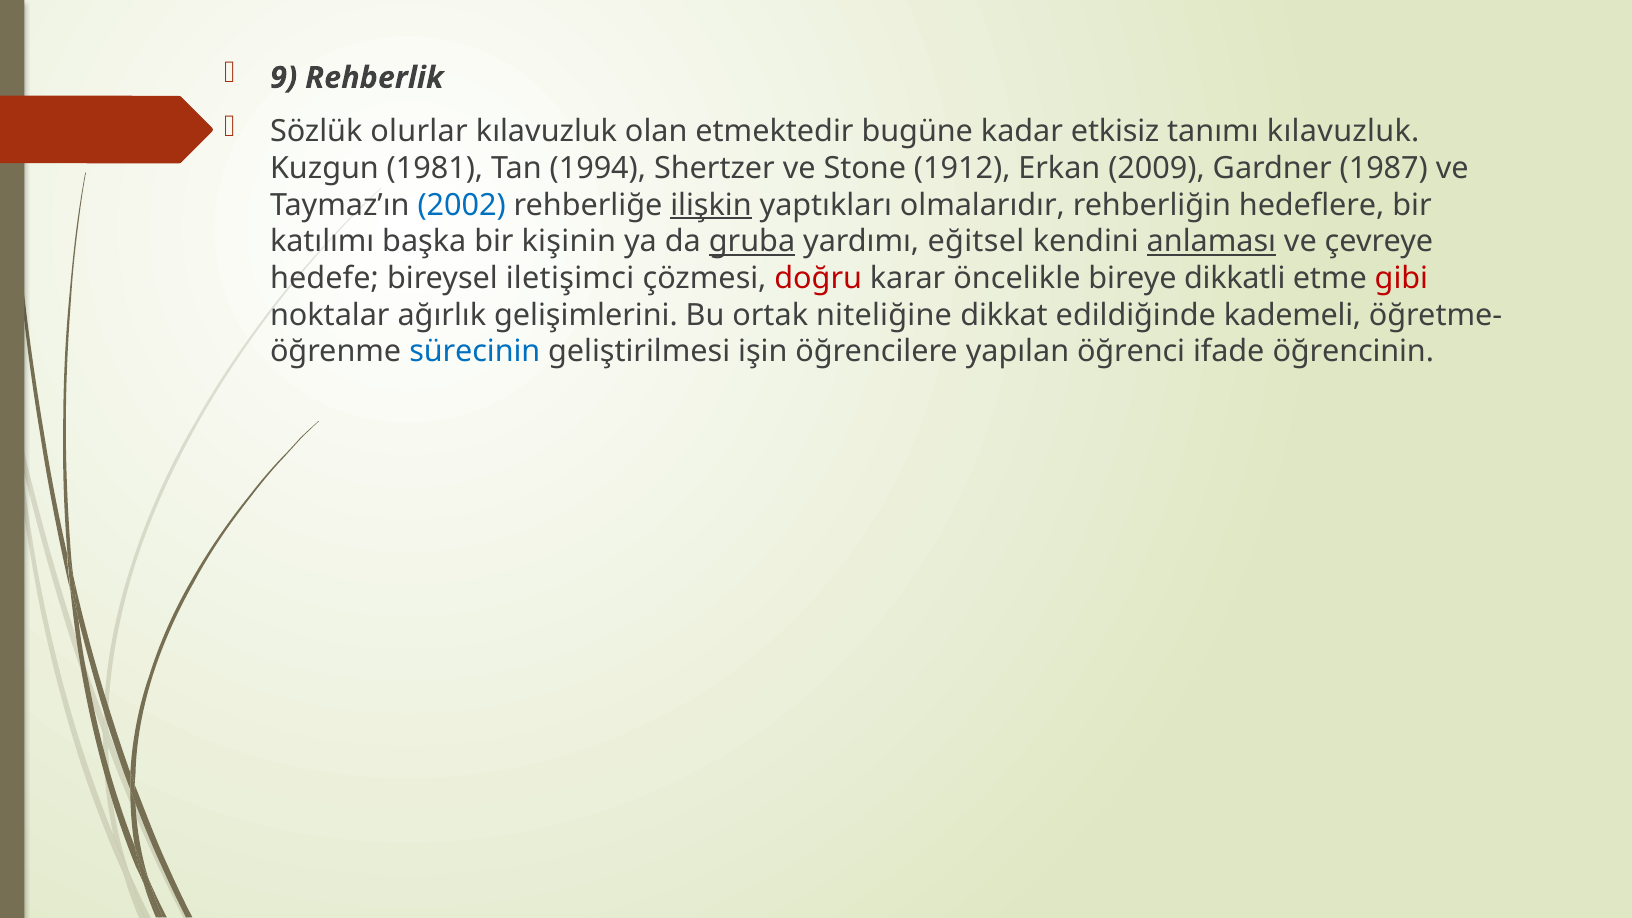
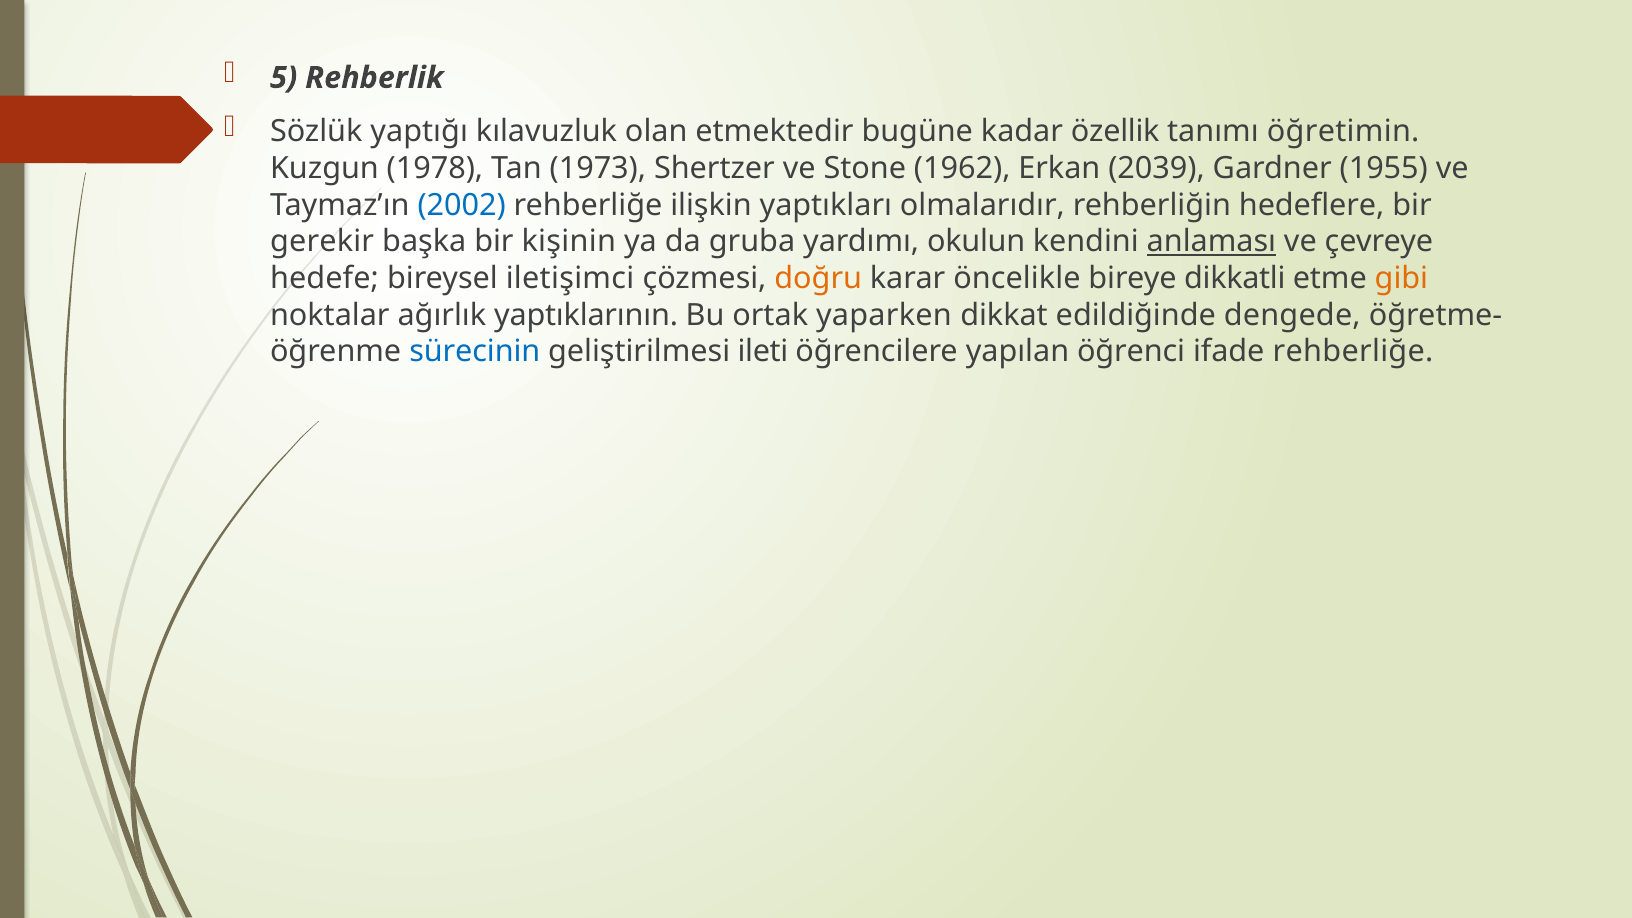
9: 9 -> 5 (284, 78)
olurlar: olurlar -> yaptığı (419, 131)
etkisiz: etkisiz -> özellik (1115, 131)
tanımı kılavuzluk: kılavuzluk -> öğretimin (1343, 131)
1981: 1981 -> 1978 (435, 168)
1994: 1994 -> 1973 (598, 168)
1912: 1912 -> 1962 (962, 168)
2009: 2009 -> 2039 (1157, 168)
1987: 1987 -> 1955 (1384, 168)
ilişkin underline: present -> none (711, 205)
katılımı: katılımı -> gerekir (322, 242)
gruba underline: present -> none (752, 242)
eğitsel: eğitsel -> okulun (976, 242)
doğru colour: red -> orange (818, 278)
gibi colour: red -> orange (1401, 278)
gelişimlerini: gelişimlerini -> yaptıklarının (586, 315)
niteliğine: niteliğine -> yaparken (884, 315)
kademeli: kademeli -> dengede (1292, 315)
işin: işin -> ileti (763, 352)
ifade öğrencinin: öğrencinin -> rehberliğe (1353, 352)
